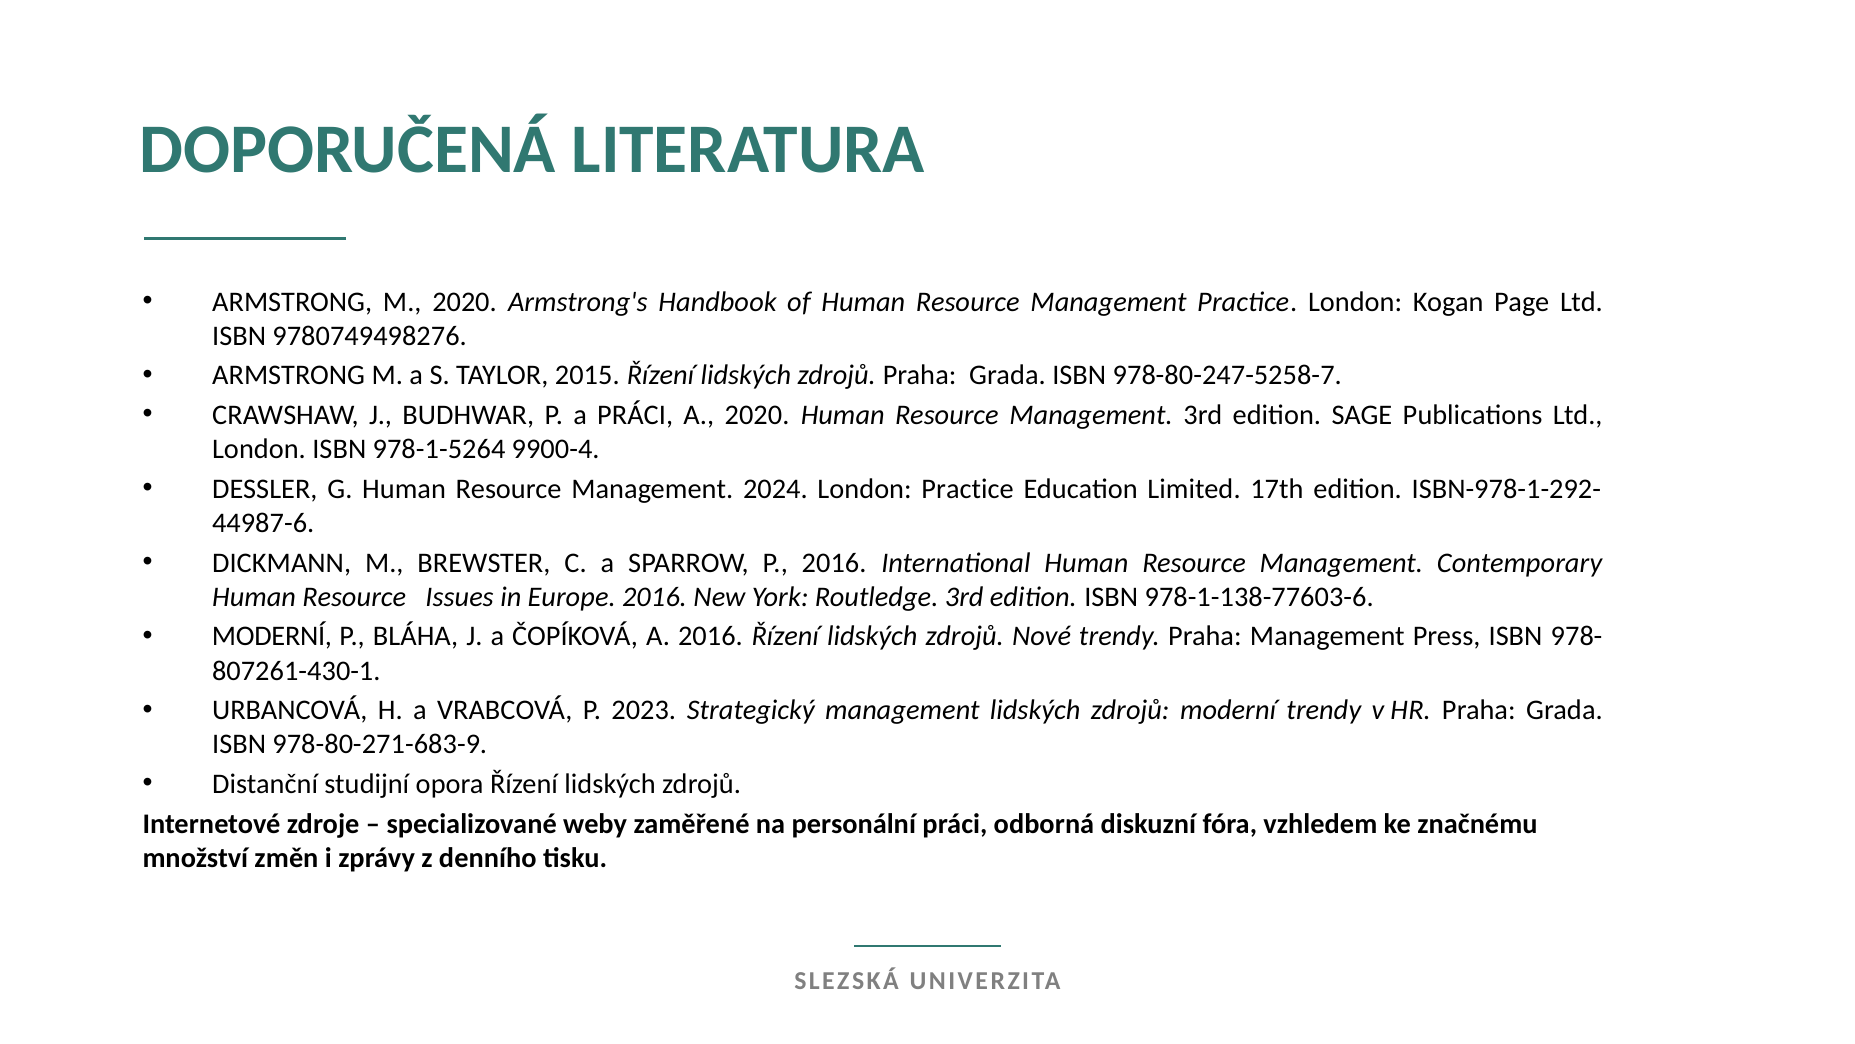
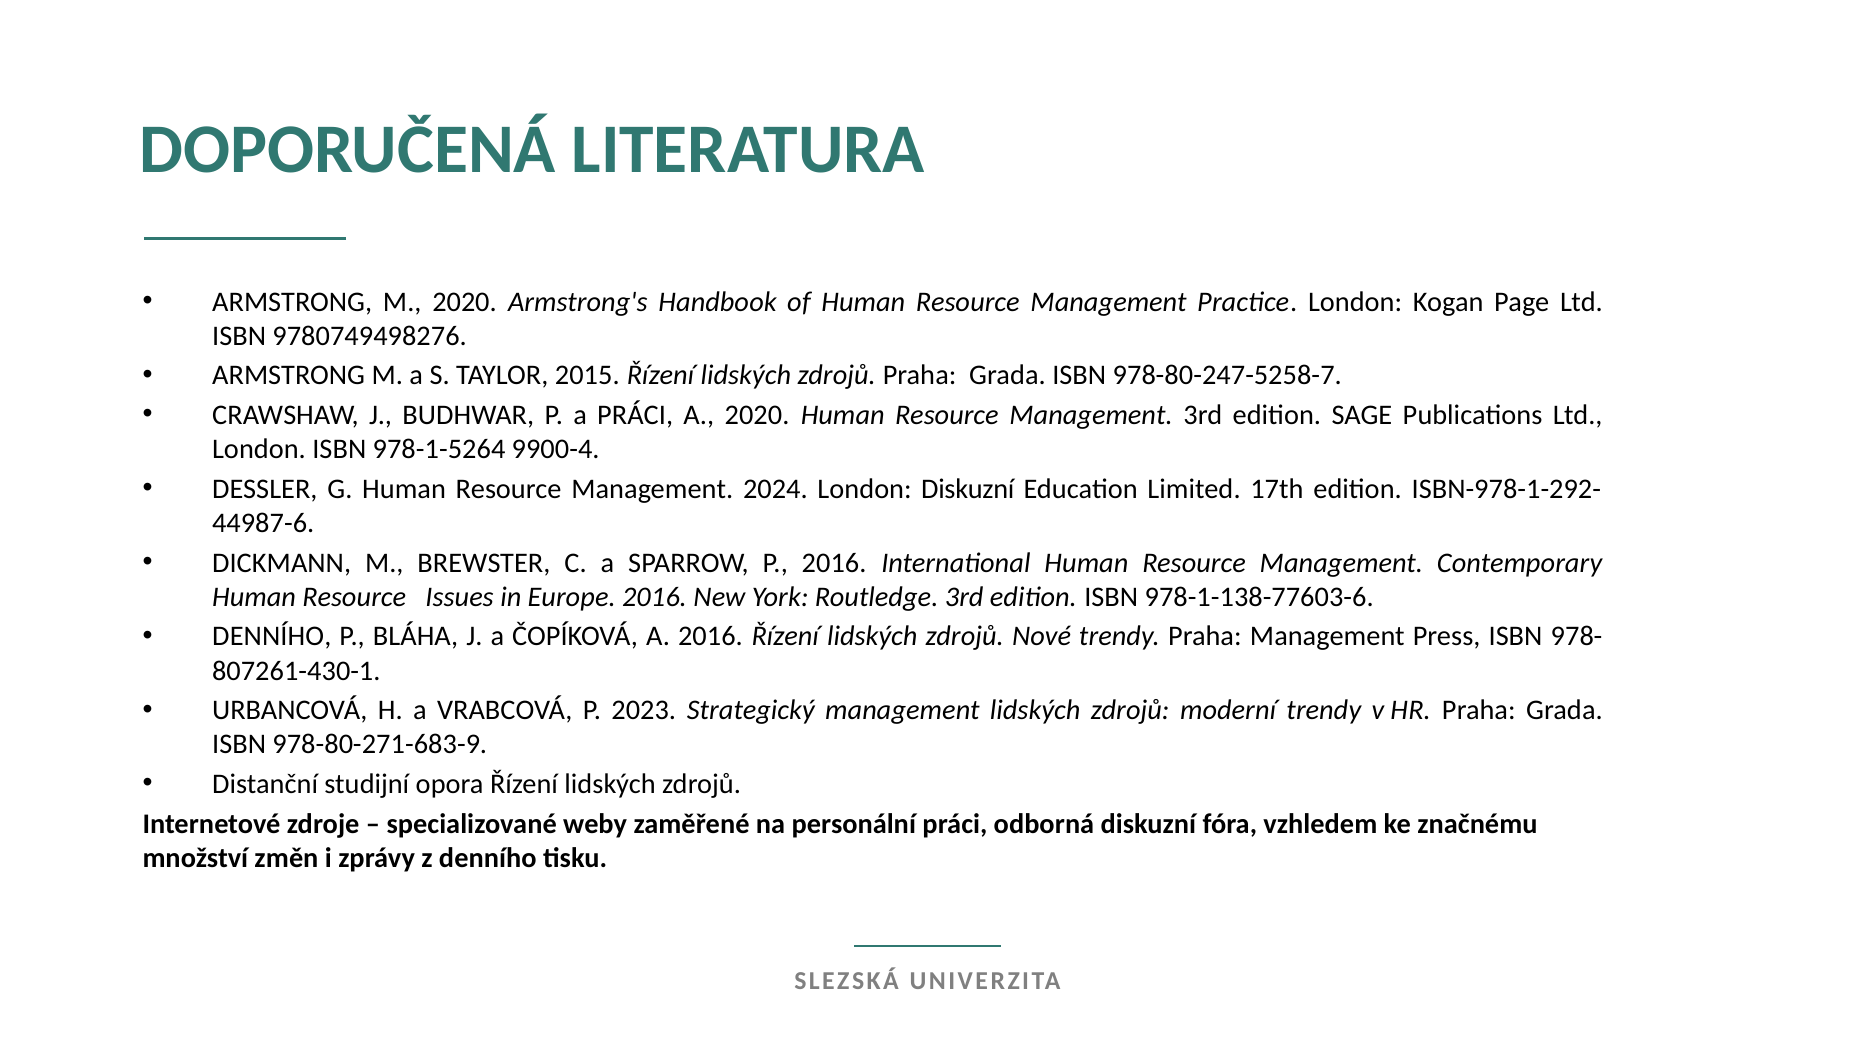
London Practice: Practice -> Diskuzní (968, 489)
MODERNÍ: MODERNÍ -> DENNÍHO (272, 636)
